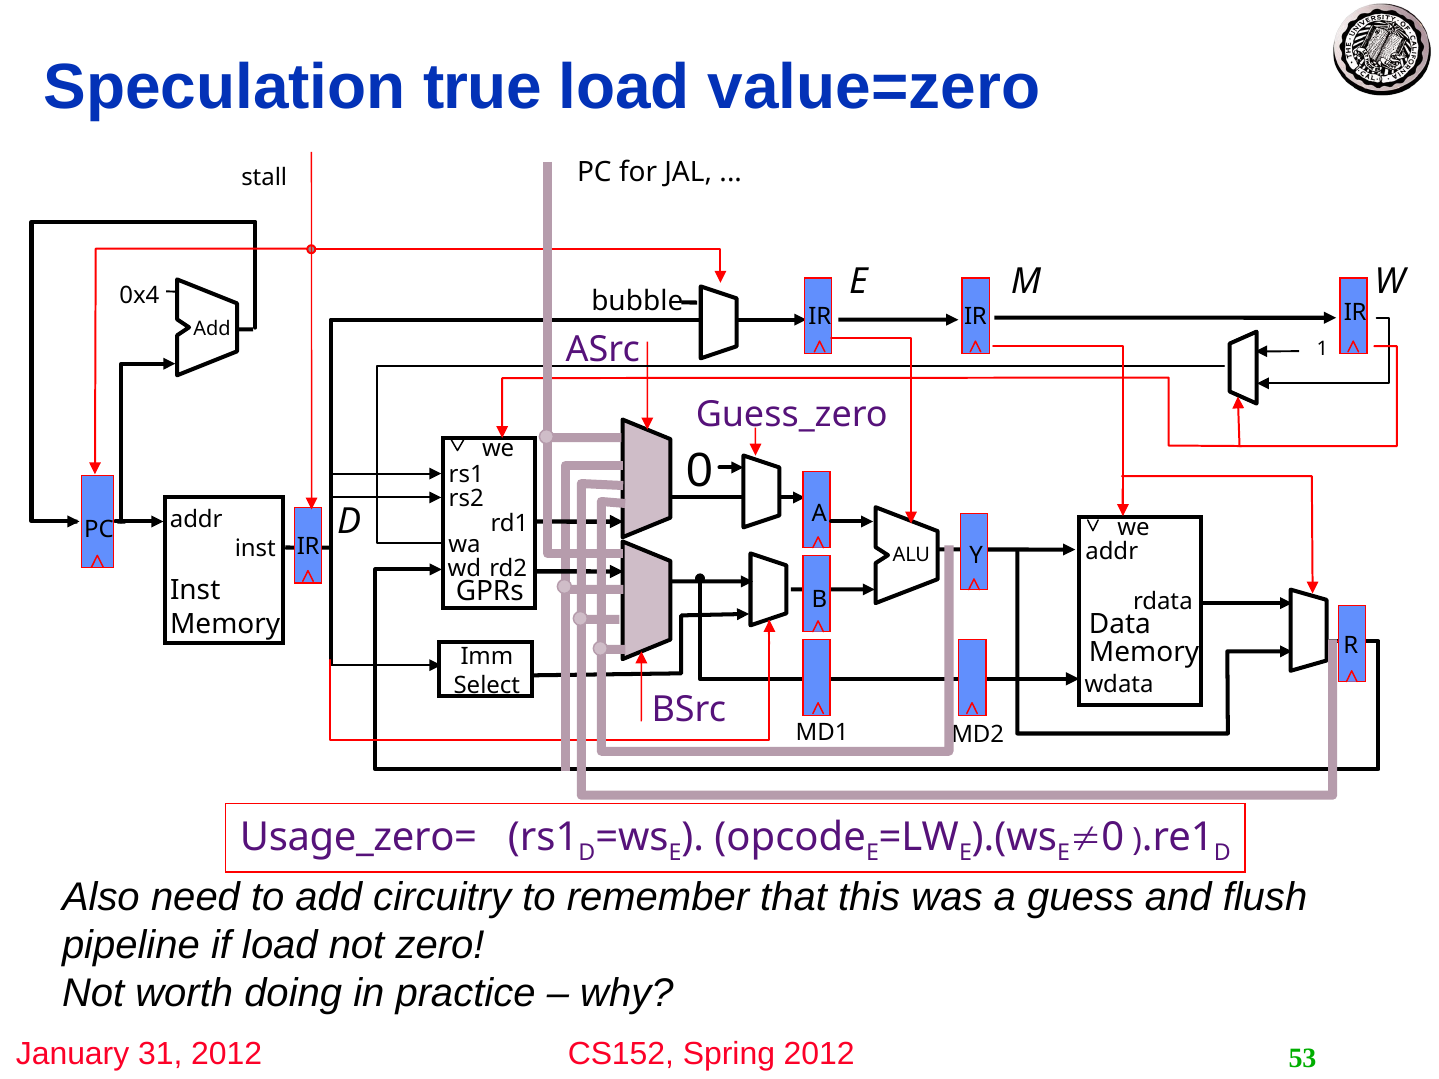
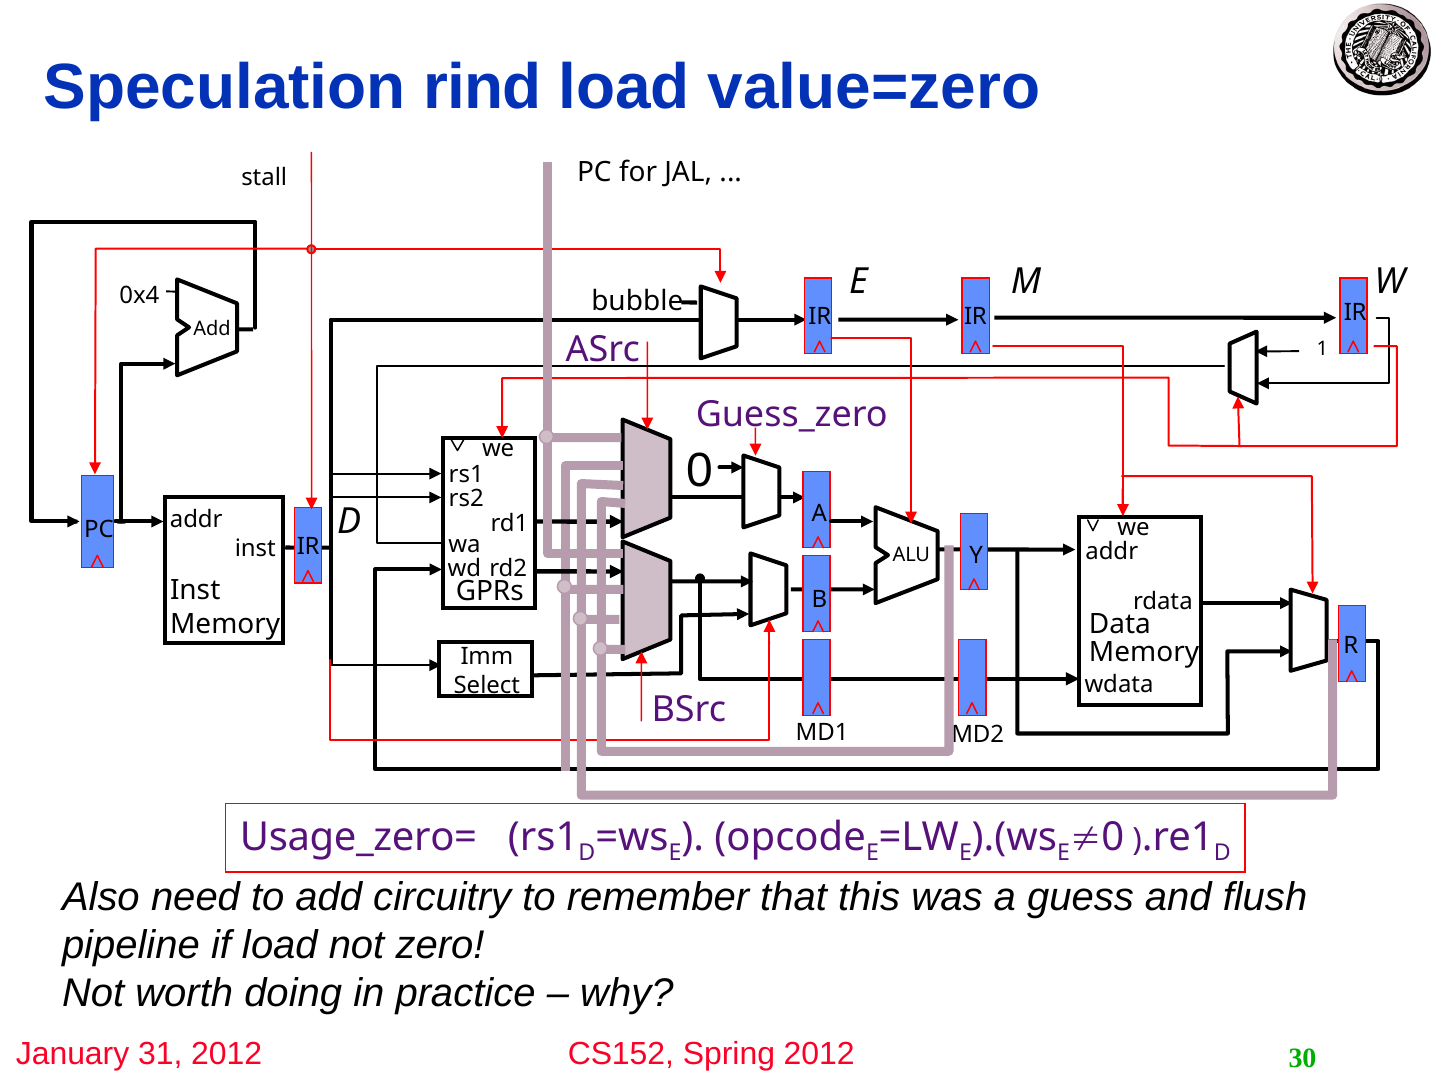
true: true -> rind (482, 87)
53: 53 -> 30 (1303, 1058)
